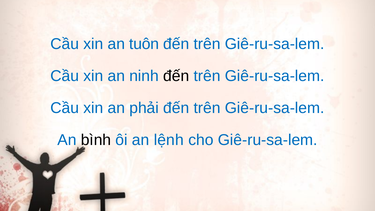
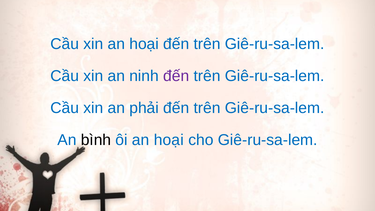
xin an tuôn: tuôn -> hoại (144, 44)
đến colour: black -> purple (176, 76)
ôi an lệnh: lệnh -> hoại (169, 140)
